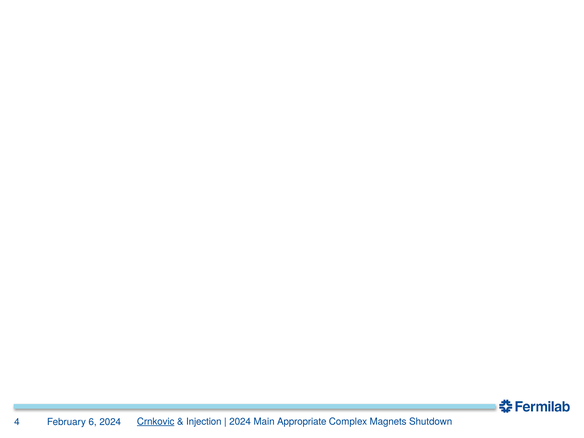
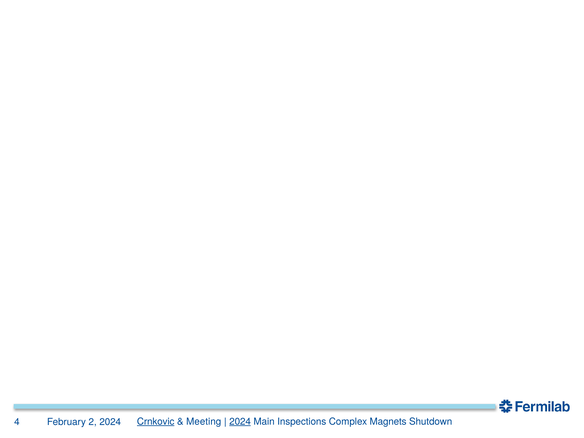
6: 6 -> 2 (93, 422)
Injection: Injection -> Meeting (204, 422)
2024 underline: none -> present (240, 422)
Appropriate: Appropriate -> Inspections (302, 422)
